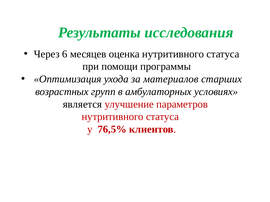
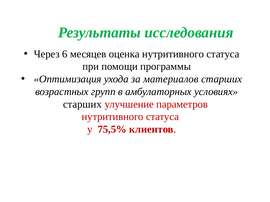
является: является -> старших (82, 104)
76,5%: 76,5% -> 75,5% (112, 130)
